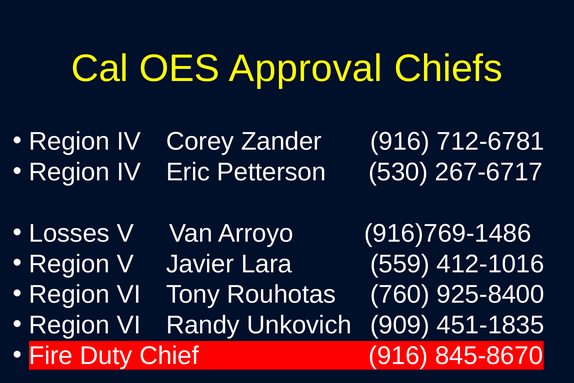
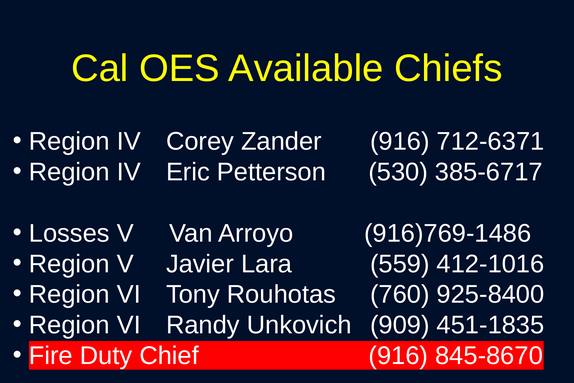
Approval: Approval -> Available (306, 69)
712-6781: 712-6781 -> 712-6371 (490, 141)
267-6717: 267-6717 -> 385-6717 (489, 172)
